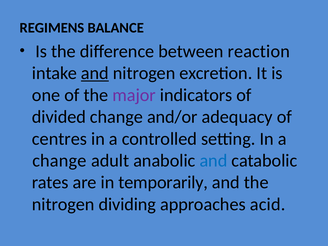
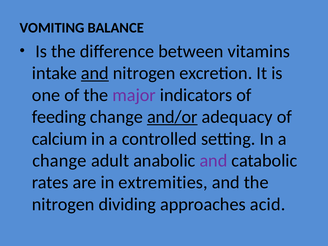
REGIMENS: REGIMENS -> VOMITING (52, 28)
reaction: reaction -> vitamins (259, 51)
divided: divided -> feeding (59, 117)
and/or underline: none -> present (172, 117)
centres: centres -> calcium (60, 139)
and colour: blue -> purple (213, 161)
temporarily: temporarily -> extremities (163, 182)
